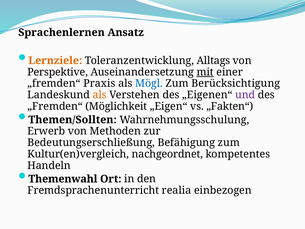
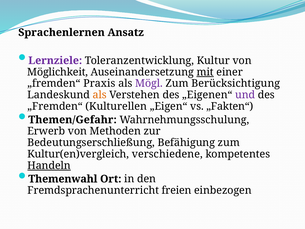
Lernziele colour: orange -> purple (55, 60)
Alltags: Alltags -> Kultur (213, 60)
Perspektive: Perspektive -> Möglichkeit (58, 72)
Mögl colour: blue -> purple (149, 83)
Möglichkeit: Möglichkeit -> Kulturellen (116, 106)
Themen/Sollten: Themen/Sollten -> Themen/Gefahr (73, 120)
nachgeordnet: nachgeordnet -> verschiedene (167, 154)
Handeln underline: none -> present (49, 165)
realia: realia -> freien (177, 190)
